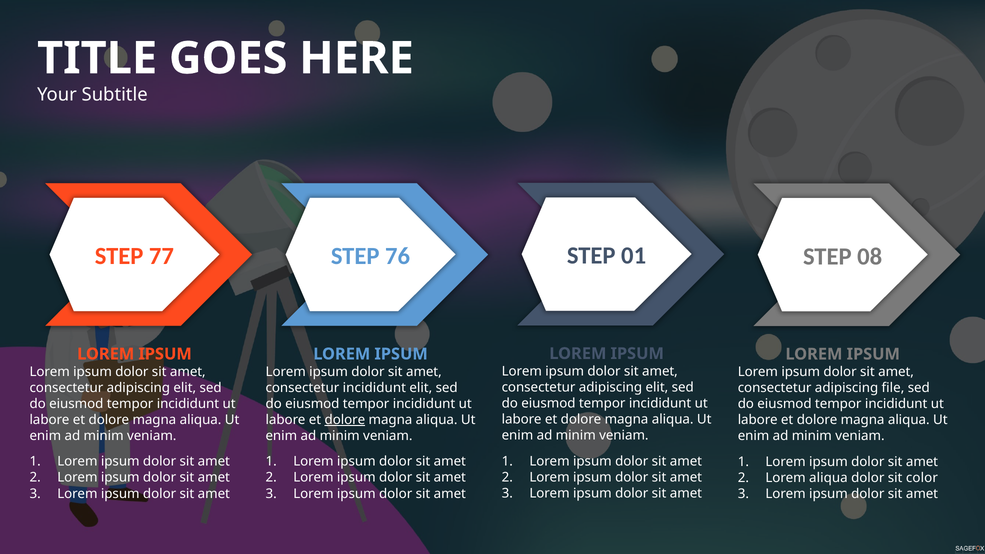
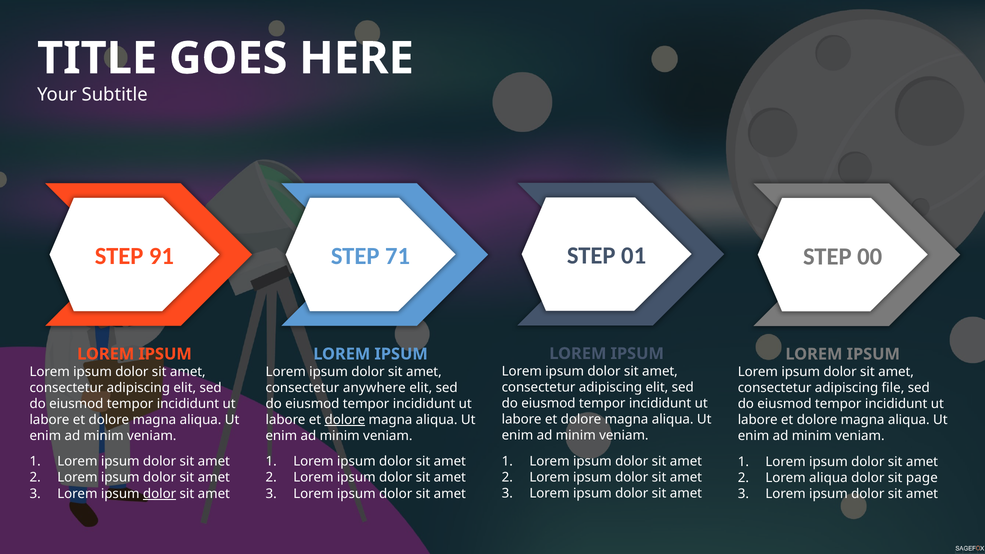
77: 77 -> 91 (161, 256)
76: 76 -> 71 (398, 256)
08: 08 -> 00 (870, 256)
consectetur incididunt: incididunt -> anywhere (374, 388)
color: color -> page (922, 478)
dolor underline: none -> present (160, 494)
